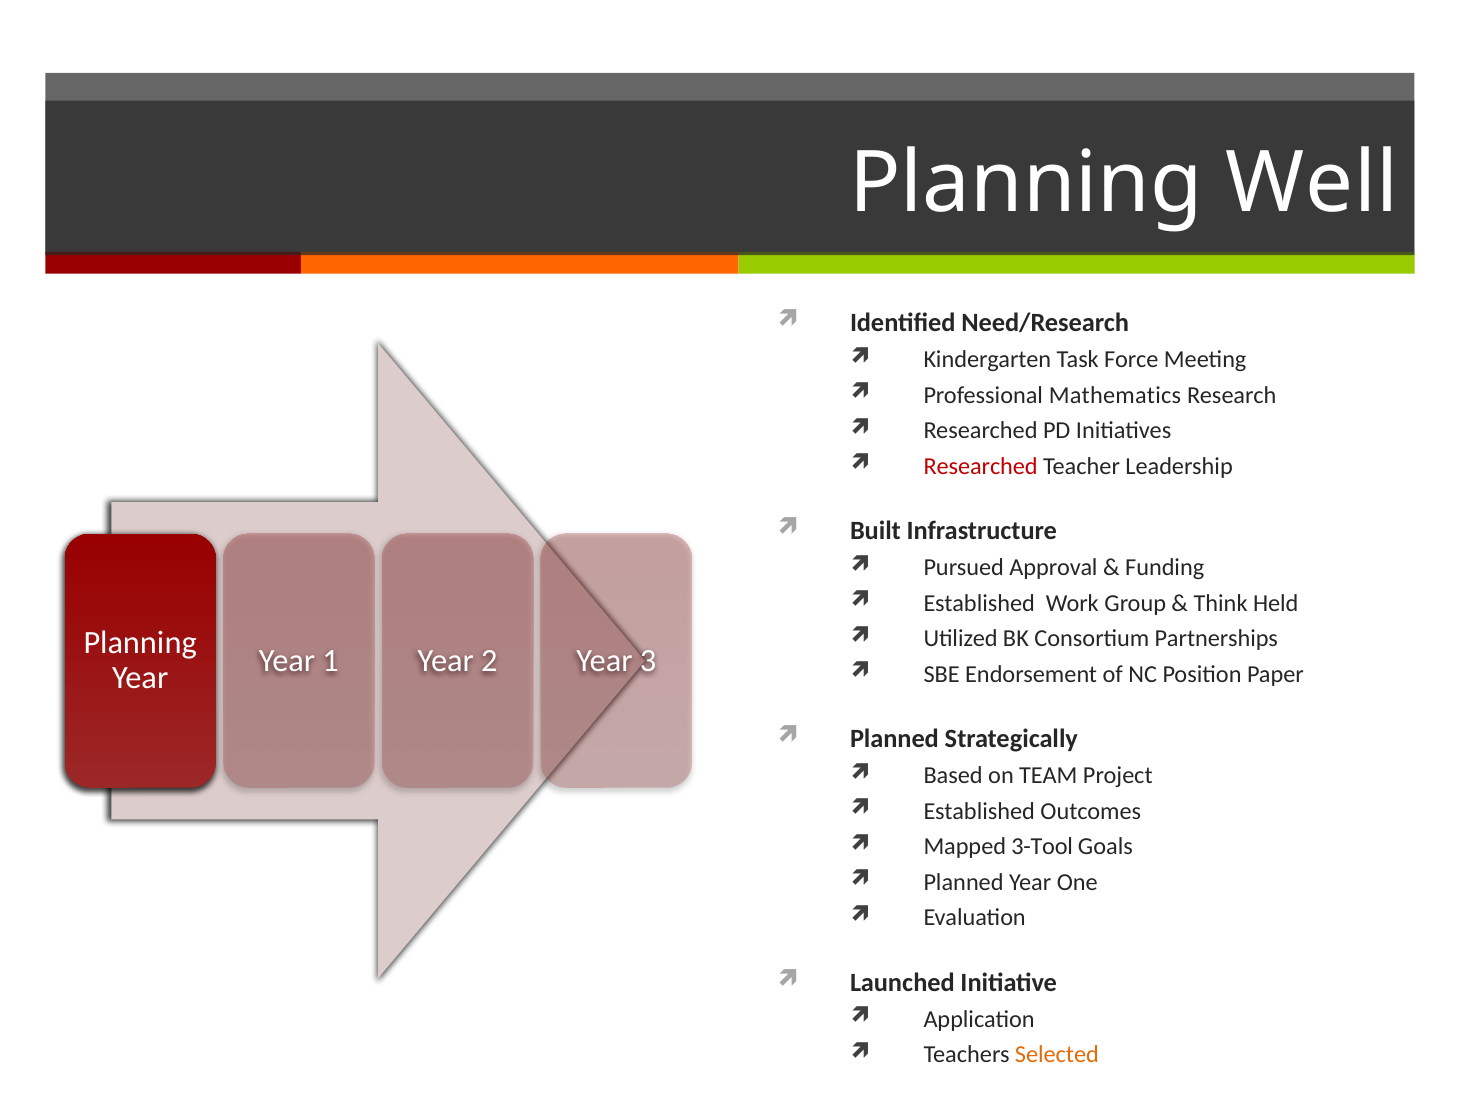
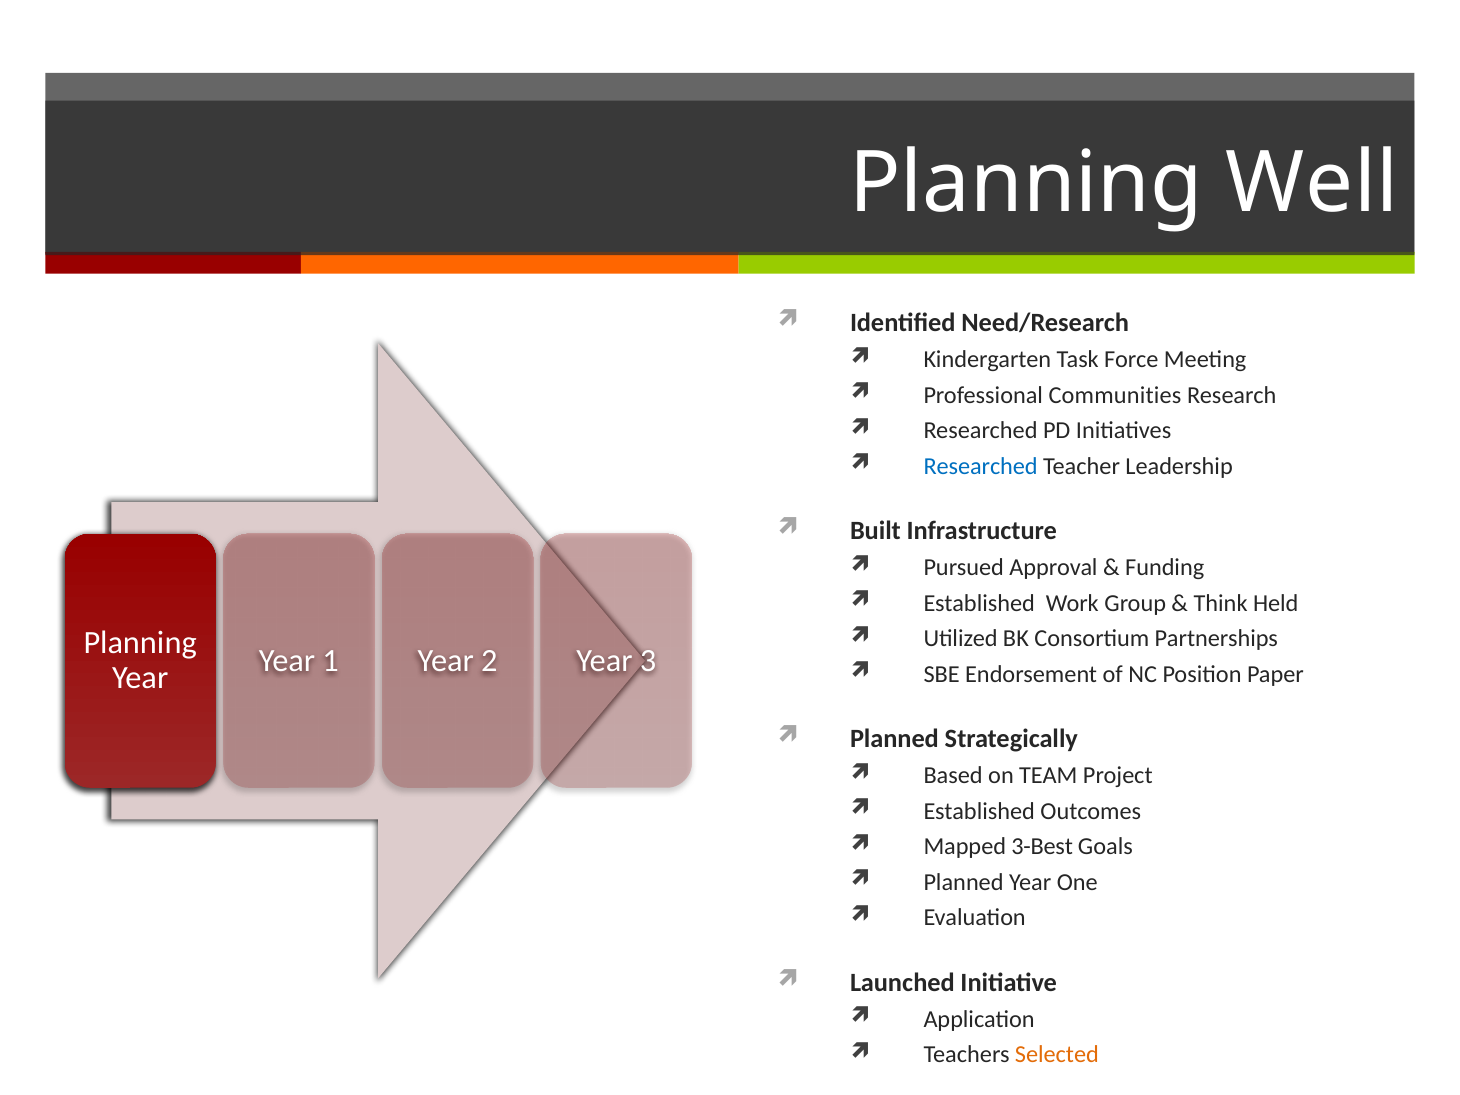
Mathematics: Mathematics -> Communities (1115, 395)
Researched colour: red -> blue (981, 466)
3-Tool: 3-Tool -> 3-Best (1042, 847)
